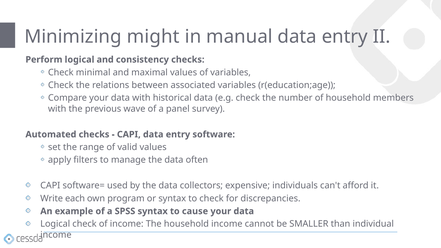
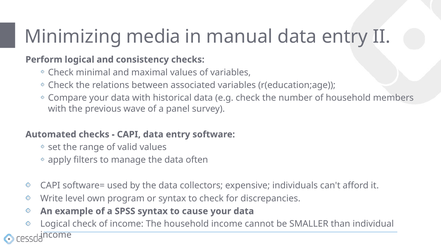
might: might -> media (153, 37)
each: each -> level (75, 198)
